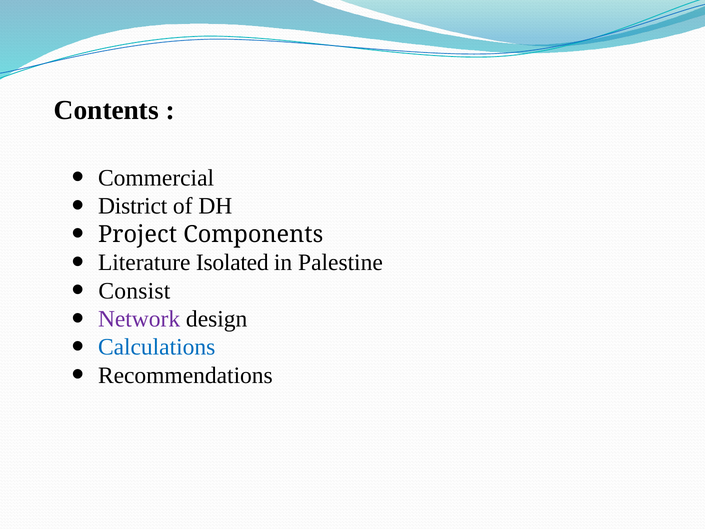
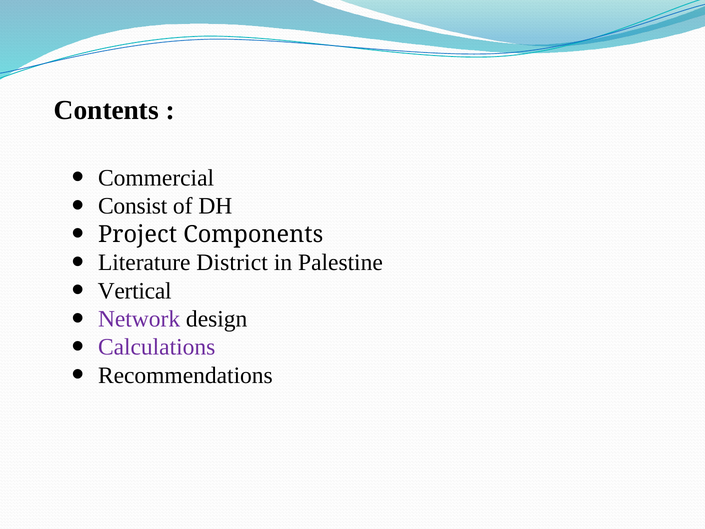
District: District -> Consist (133, 206)
Isolated: Isolated -> District (232, 262)
Consist: Consist -> Vertical (135, 291)
Calculations colour: blue -> purple (157, 347)
